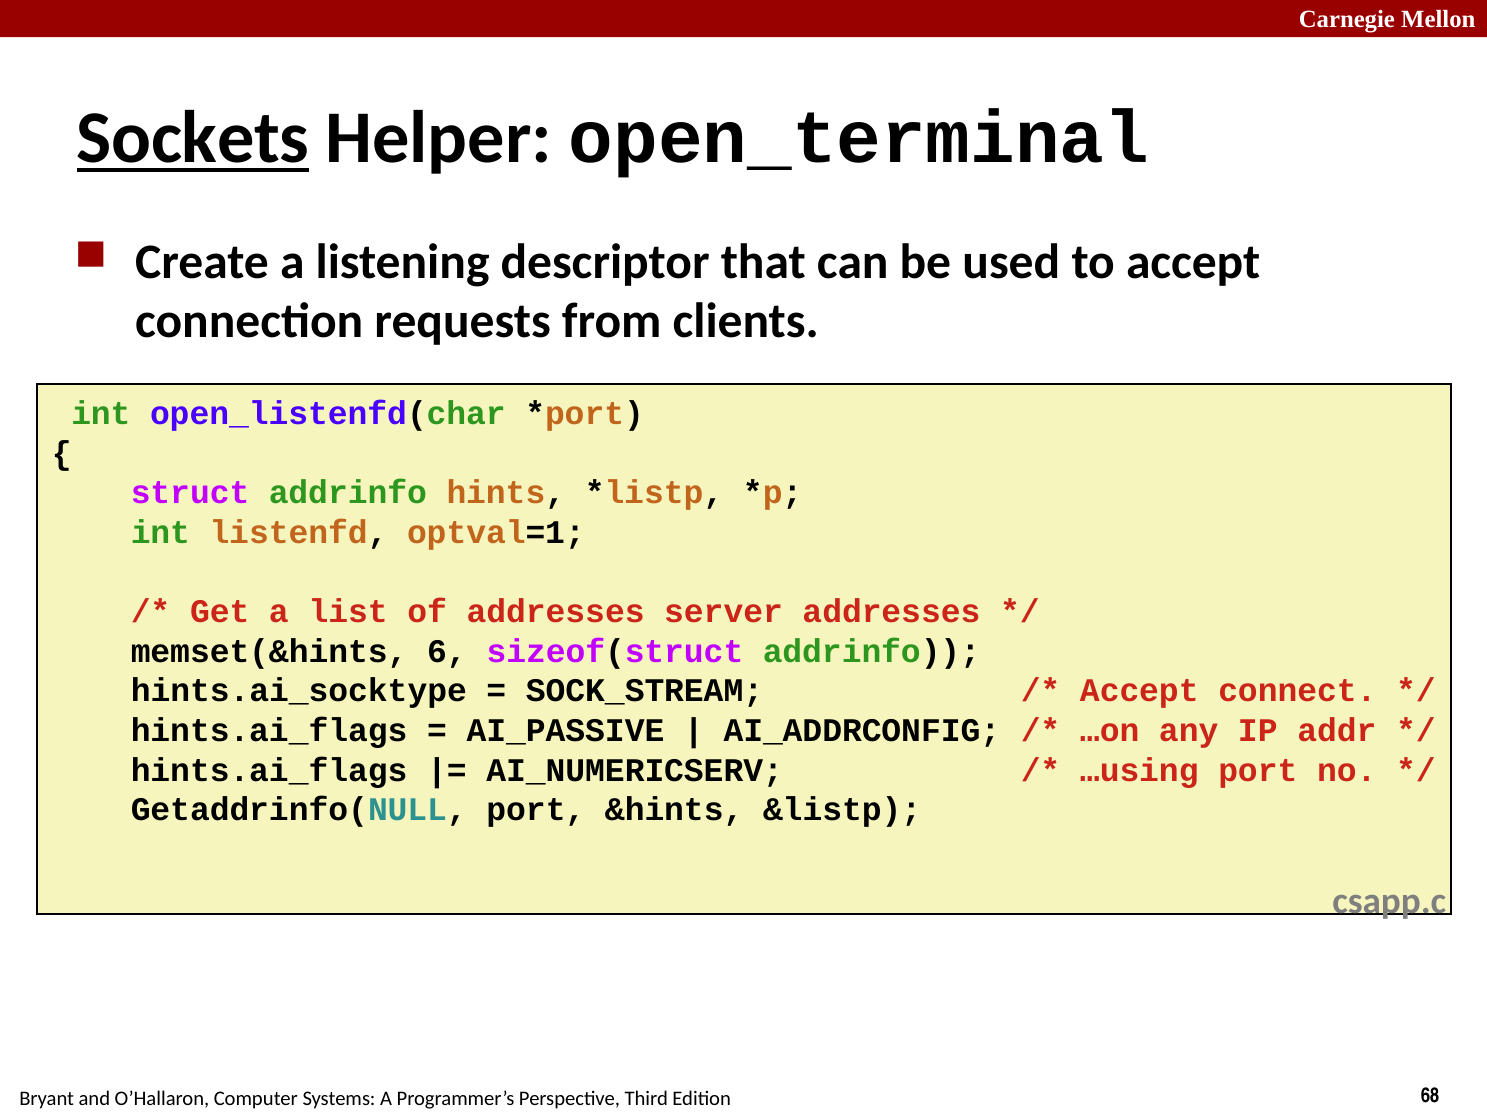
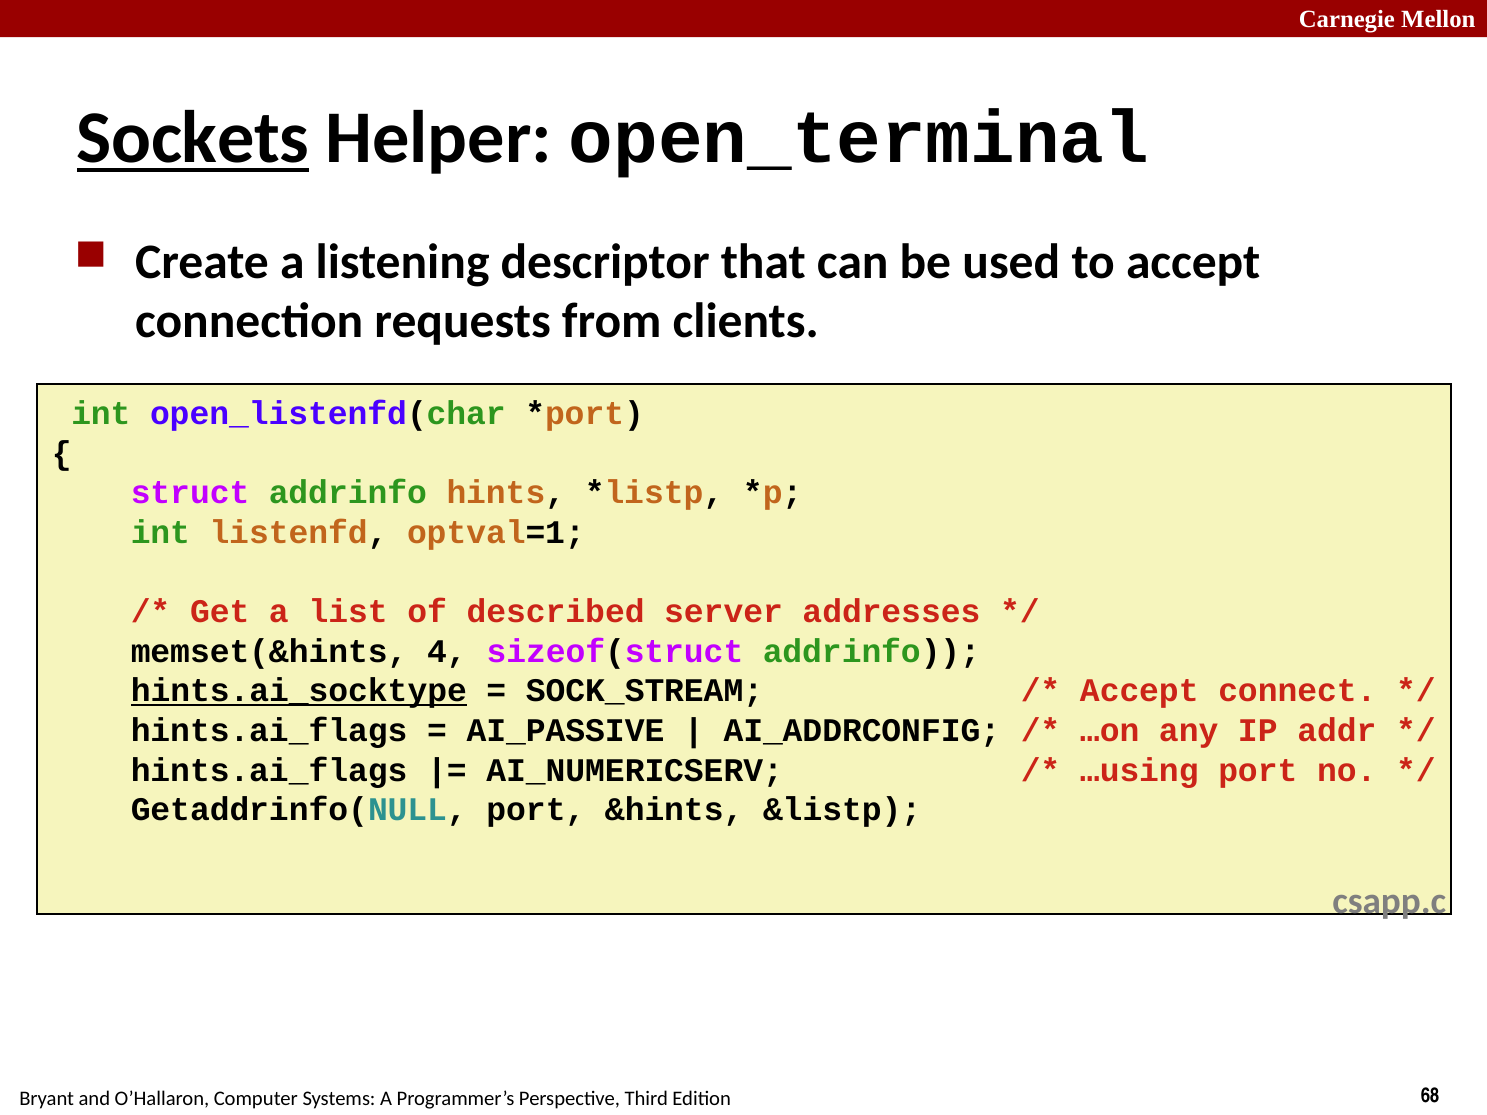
of addresses: addresses -> described (556, 612)
6: 6 -> 4 (447, 651)
hints.ai_socktype underline: none -> present (299, 691)
